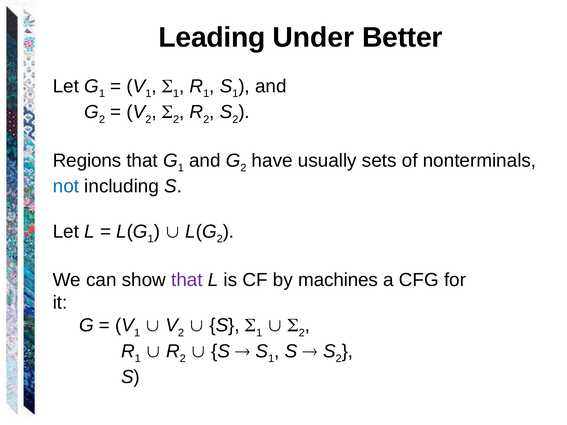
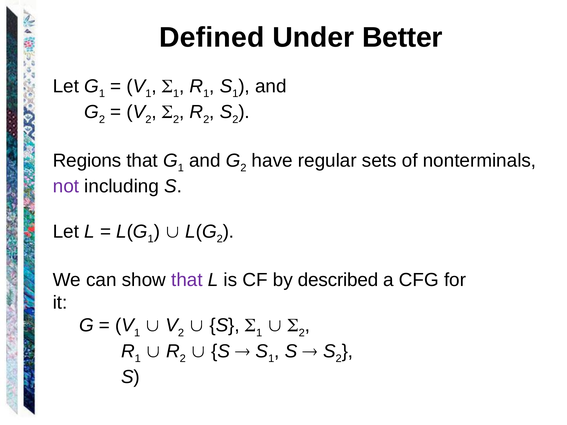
Leading: Leading -> Defined (212, 37)
usually: usually -> regular (327, 161)
not colour: blue -> purple (66, 186)
machines: machines -> described (338, 280)
